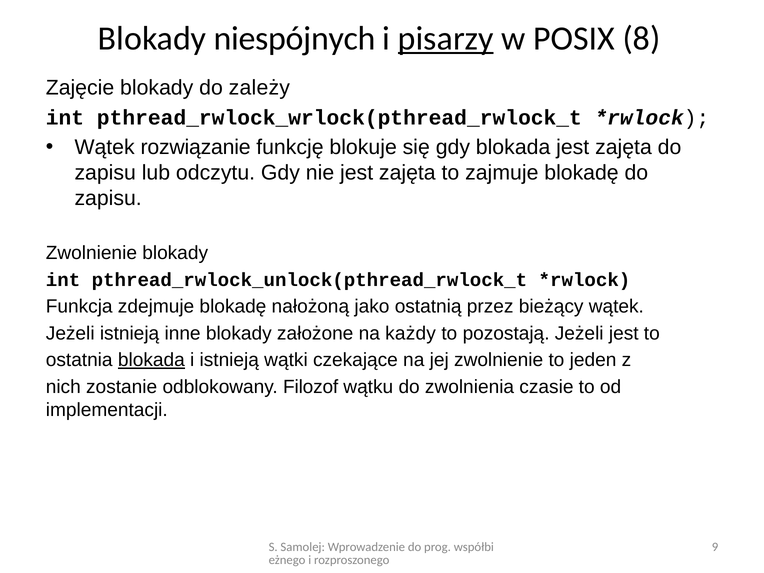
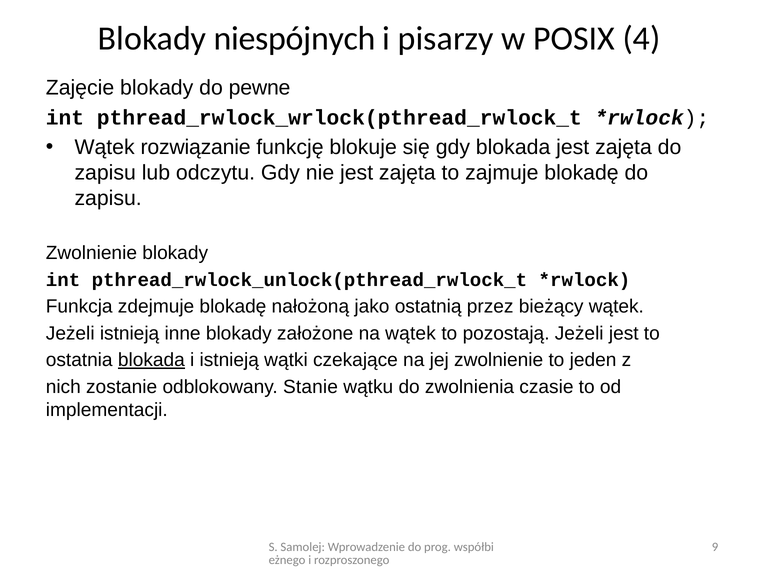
pisarzy underline: present -> none (446, 39)
8: 8 -> 4 (642, 39)
zależy: zależy -> pewne (260, 88)
na każdy: każdy -> wątek (411, 333)
Filozof: Filozof -> Stanie (311, 387)
